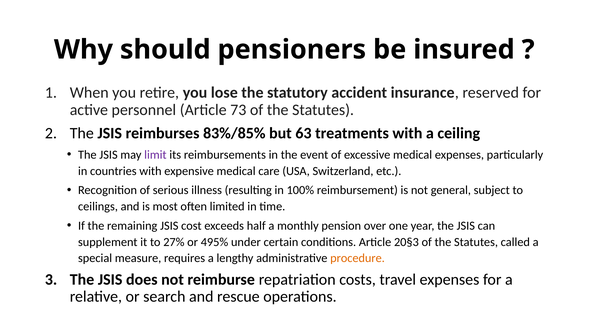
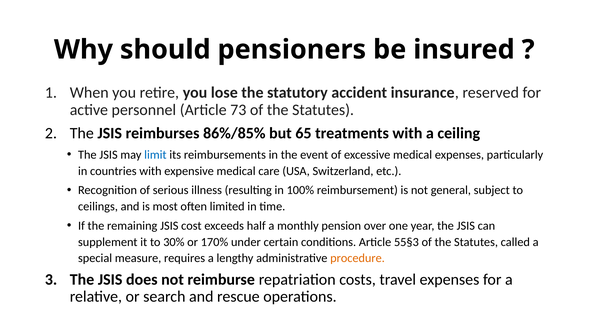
83%/85%: 83%/85% -> 86%/85% (234, 133)
63: 63 -> 65 (303, 133)
limit colour: purple -> blue (155, 154)
27%: 27% -> 30% (174, 241)
495%: 495% -> 170% (214, 241)
20§3: 20§3 -> 55§3 (406, 241)
